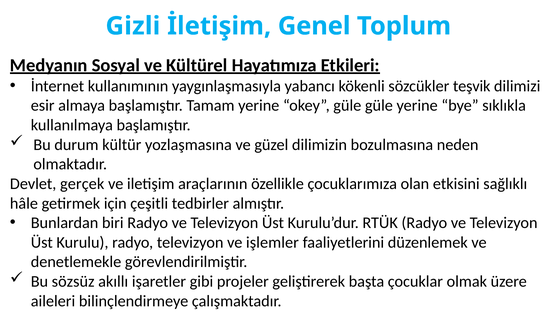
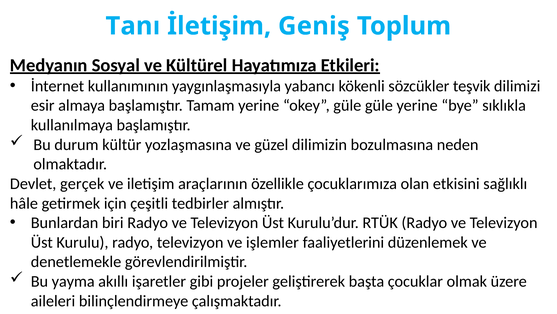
Gizli: Gizli -> Tanı (133, 26)
Genel: Genel -> Geniş (314, 26)
sözsüz: sözsüz -> yayma (73, 281)
